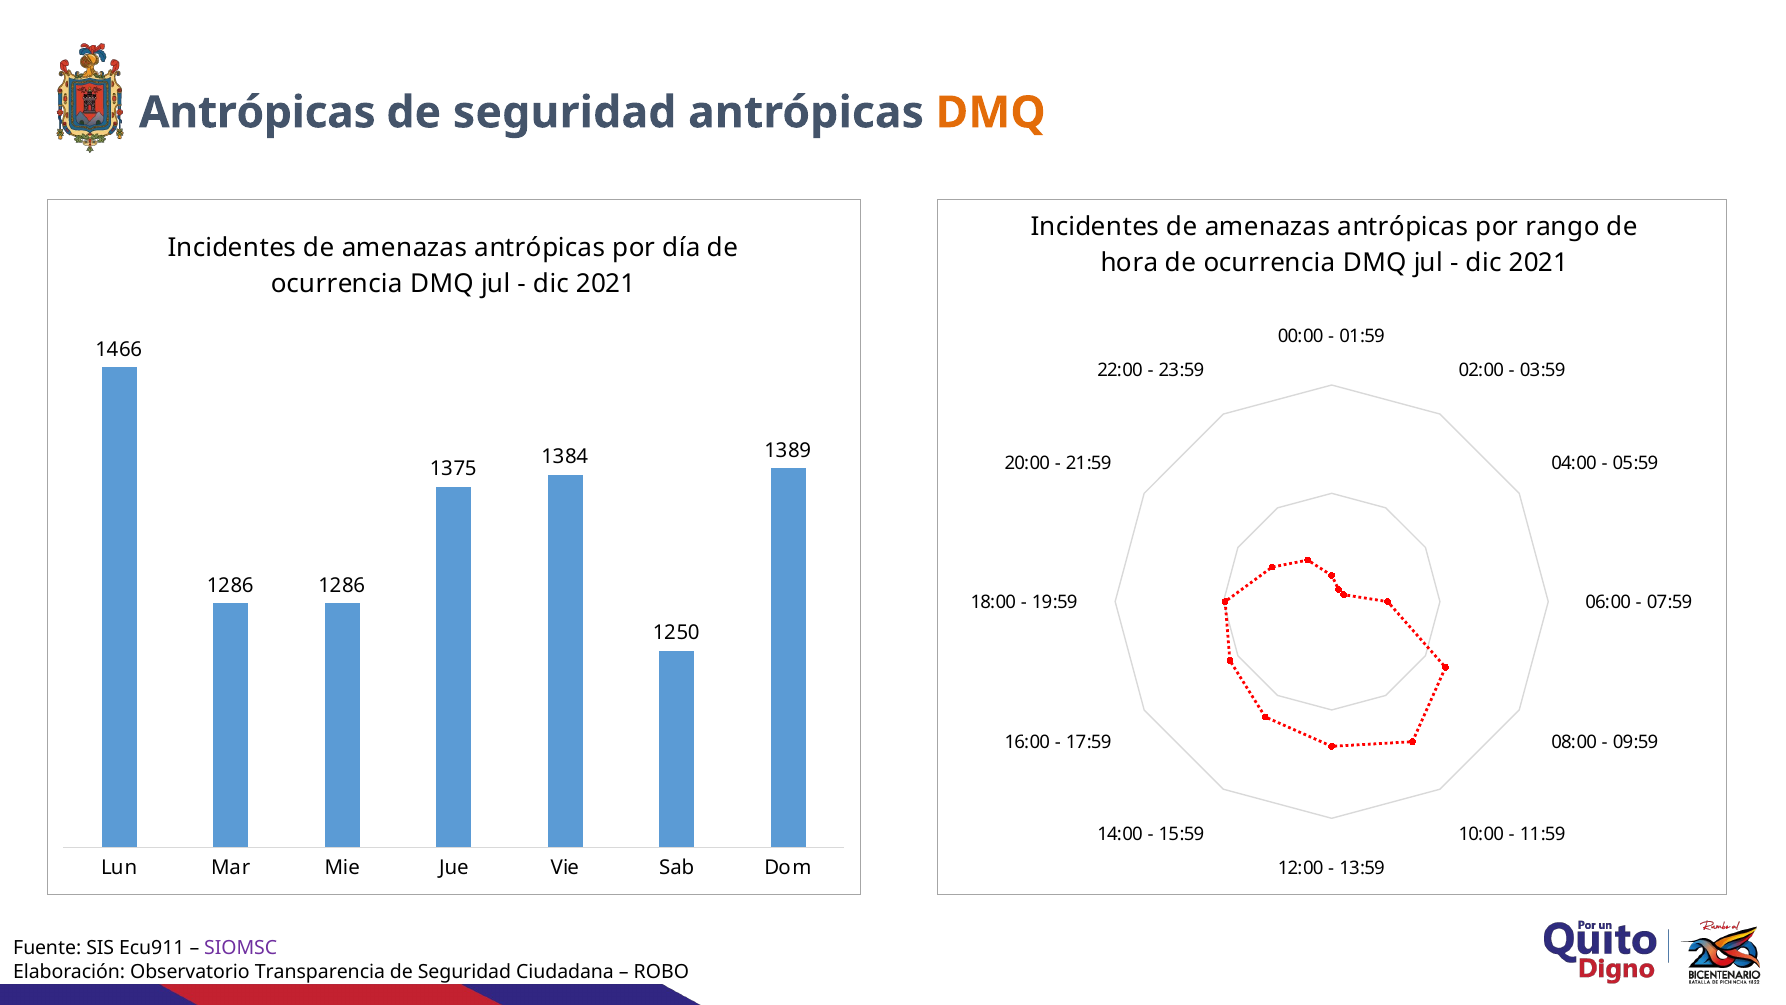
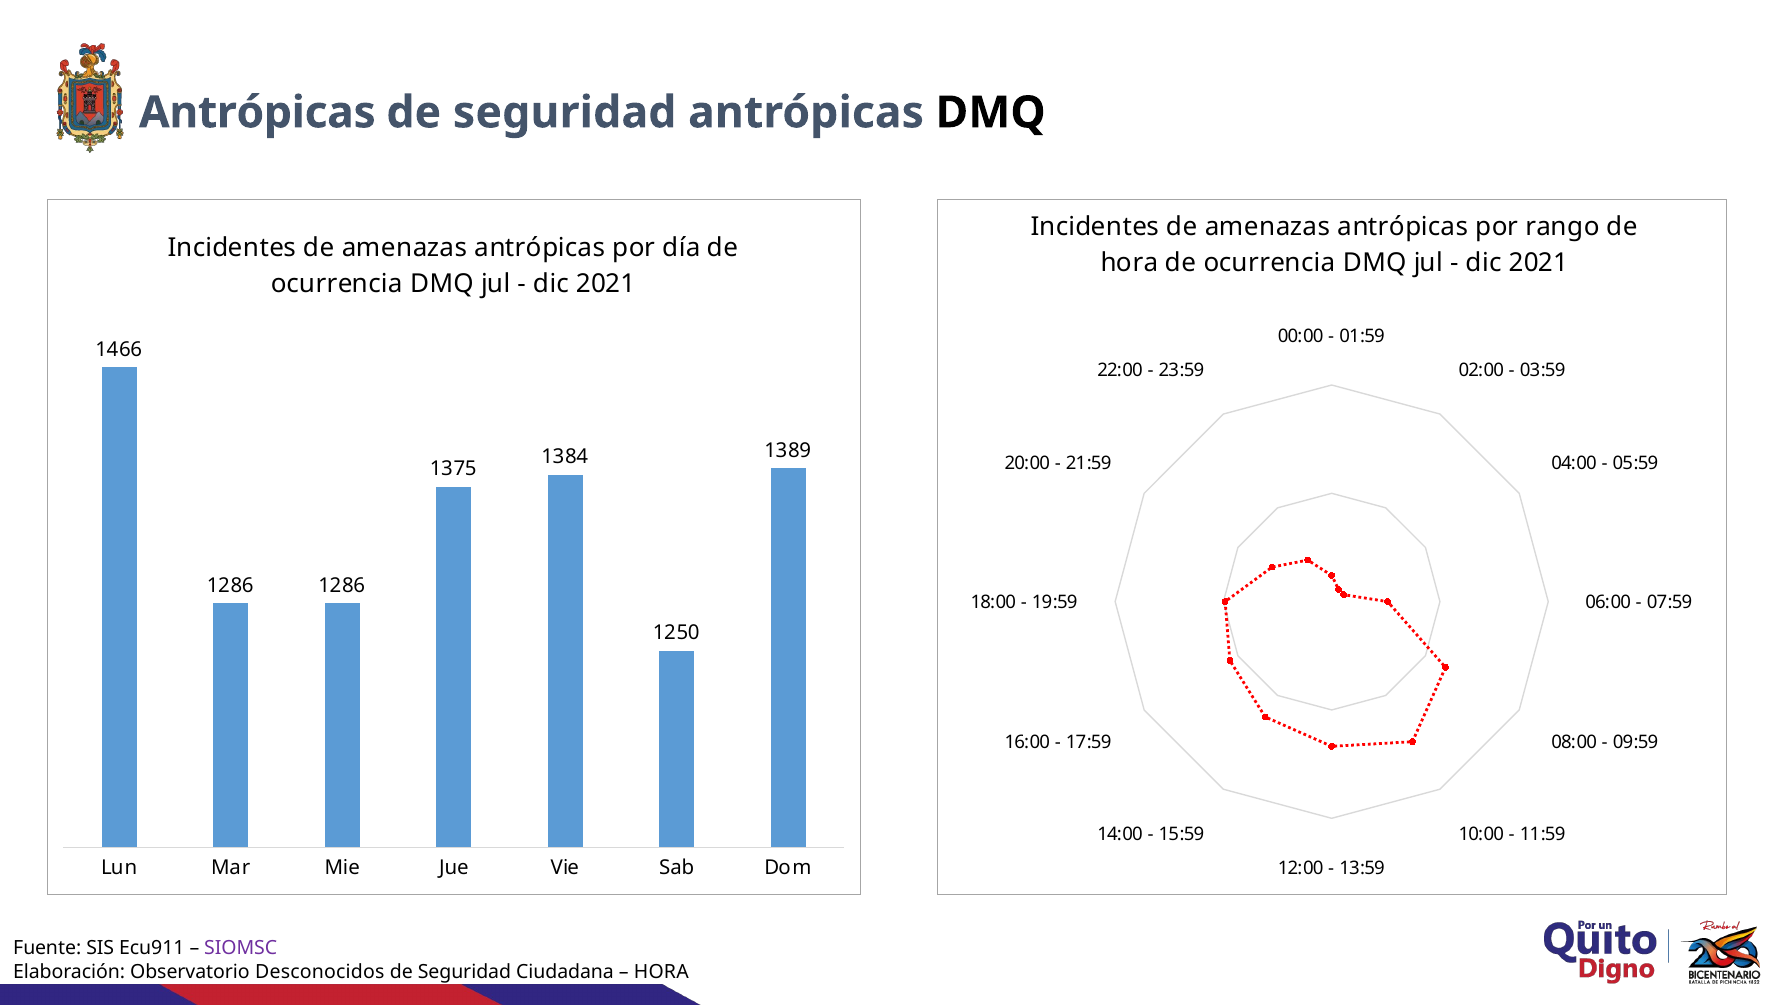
DMQ colour: orange -> black (991, 113)
Transparencia: Transparencia -> Desconocidos (320, 971)
ROBO: ROBO -> HORA (661, 971)
